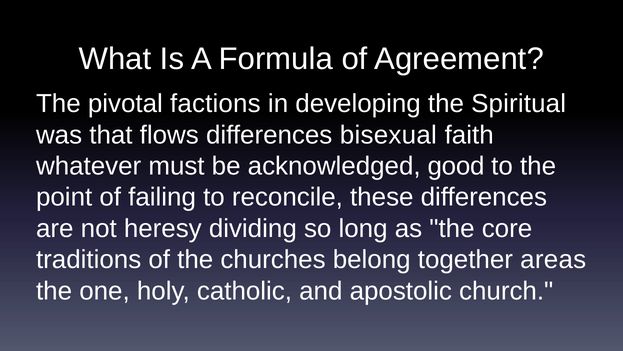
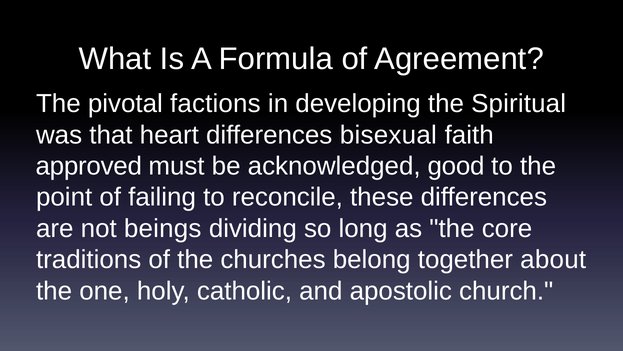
flows: flows -> heart (169, 135)
whatever: whatever -> approved (89, 166)
heresy: heresy -> beings (163, 228)
areas: areas -> about (553, 259)
